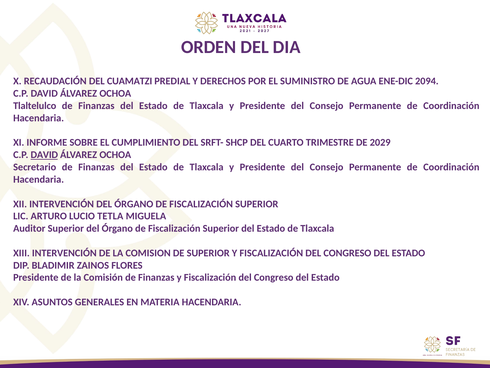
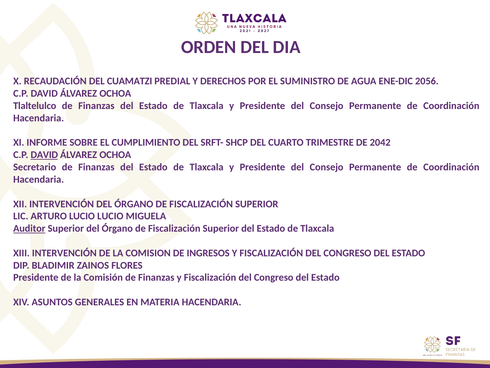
2094: 2094 -> 2056 (427, 81)
2029: 2029 -> 2042 (380, 142)
LUCIO TETLA: TETLA -> LUCIO (110, 216)
Auditor underline: none -> present (29, 228)
DE SUPERIOR: SUPERIOR -> INGRESOS (208, 253)
